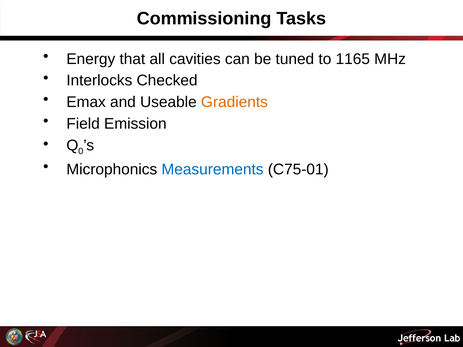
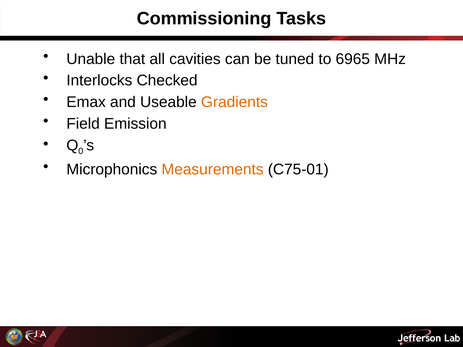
Energy: Energy -> Unable (91, 59)
1165: 1165 -> 6965 (353, 59)
Measurements colour: blue -> orange (213, 170)
